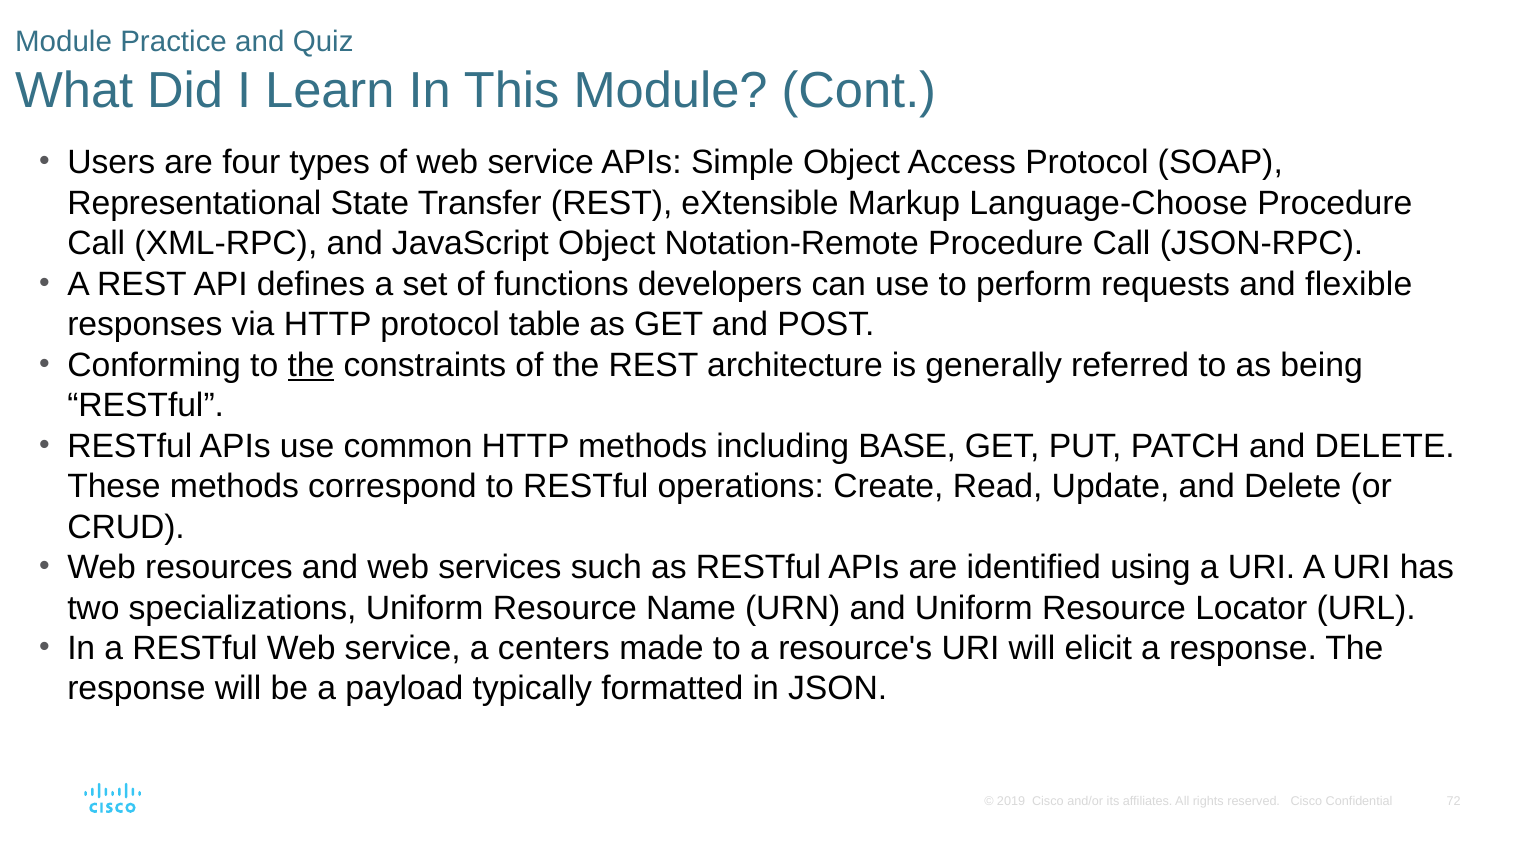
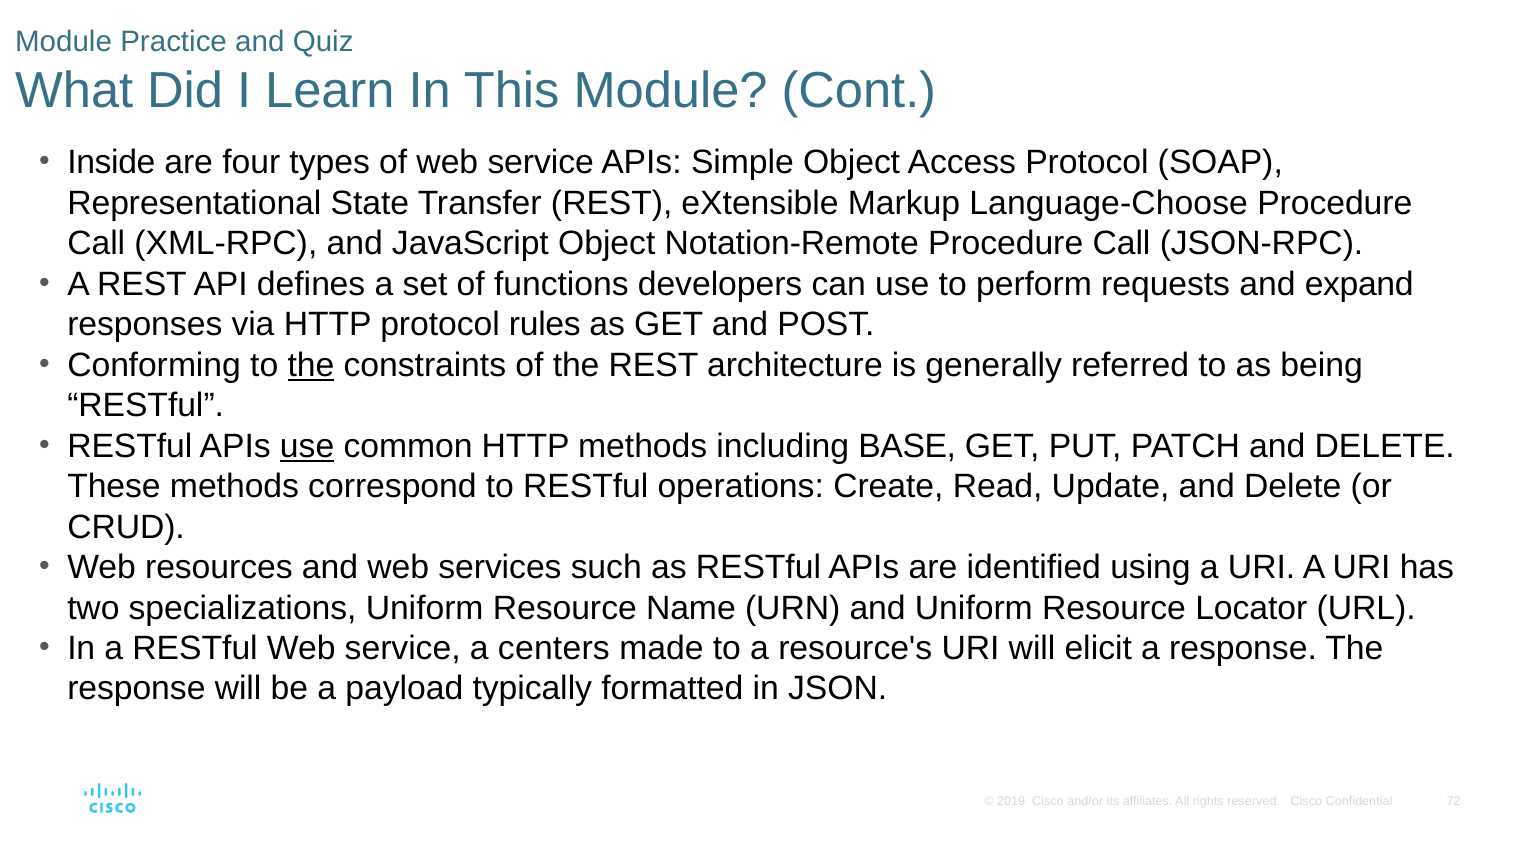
Users: Users -> Inside (111, 163)
flexible: flexible -> expand (1359, 284)
table: table -> rules (545, 325)
use underline: none -> present (307, 446)
